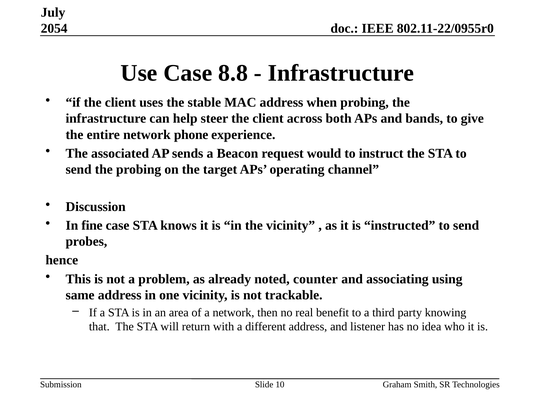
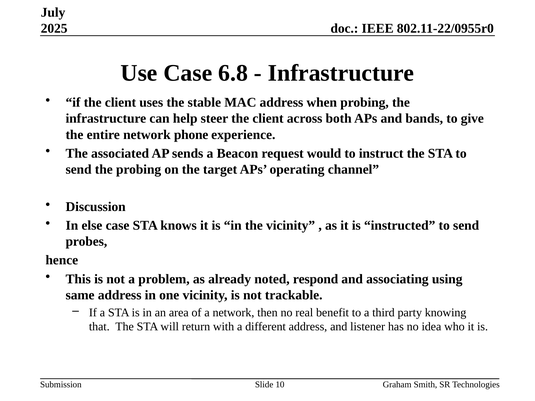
2054: 2054 -> 2025 (54, 29)
8.8: 8.8 -> 6.8 (233, 73)
fine: fine -> else (92, 226)
counter: counter -> respond (316, 279)
